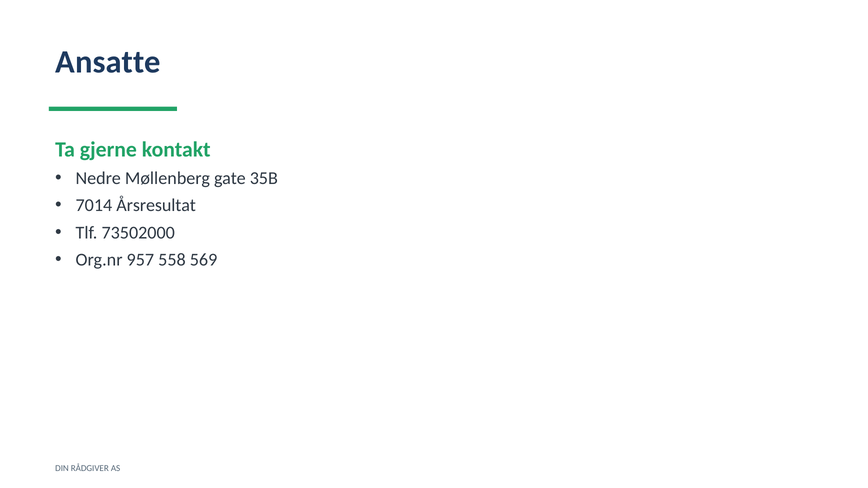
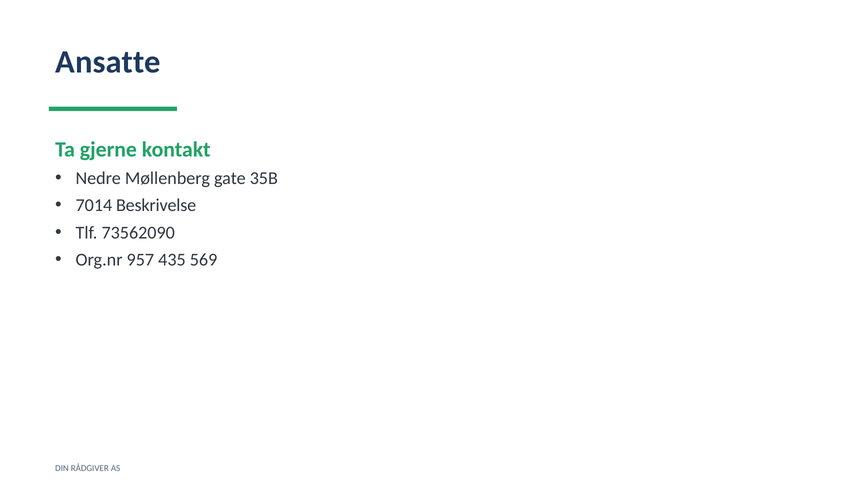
Årsresultat: Årsresultat -> Beskrivelse (156, 206)
73502000: 73502000 -> 73562090 (138, 233)
558: 558 -> 435 (172, 260)
